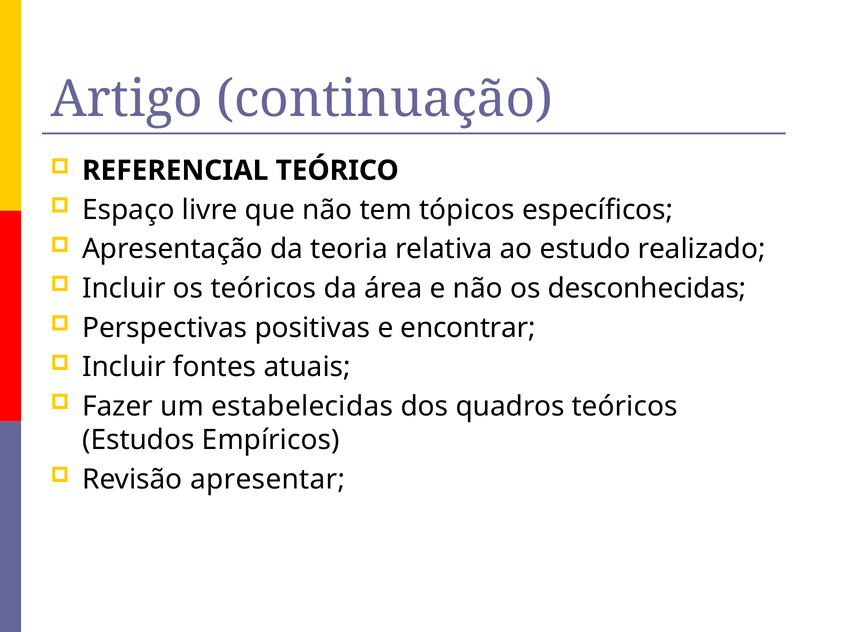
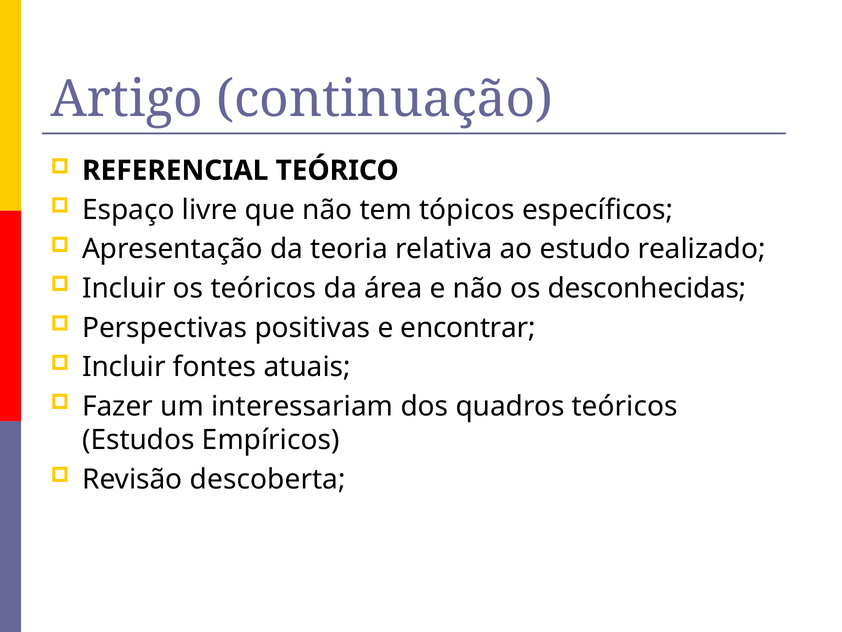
estabelecidas: estabelecidas -> interessariam (302, 406)
apresentar: apresentar -> descoberta (268, 479)
